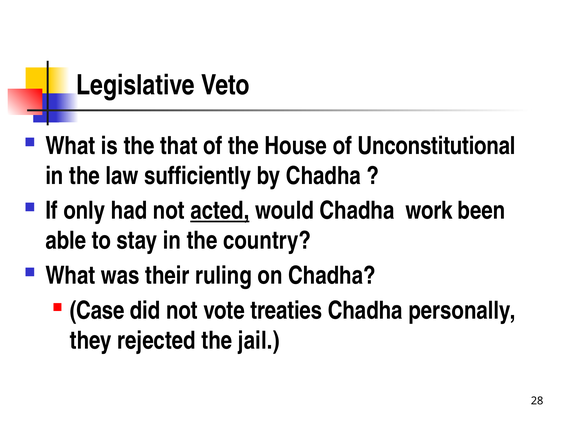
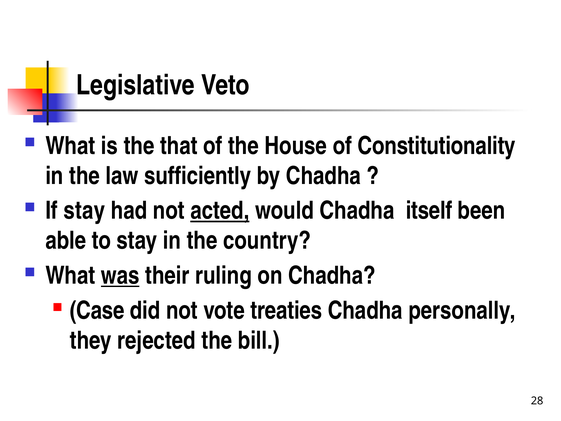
Unconstitutional: Unconstitutional -> Constitutionality (437, 146)
If only: only -> stay (84, 211)
work: work -> itself (429, 211)
was underline: none -> present (120, 275)
jail: jail -> bill (259, 340)
